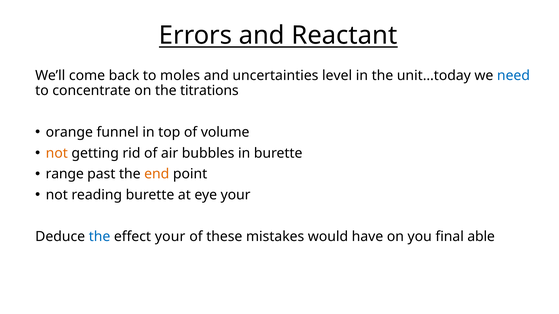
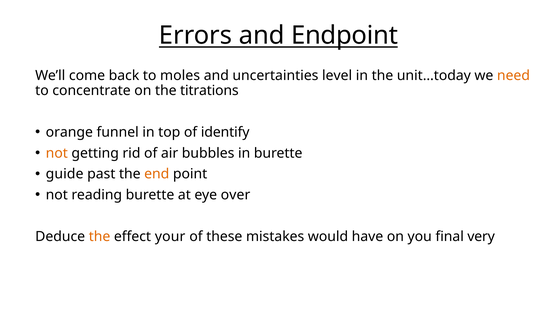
Reactant: Reactant -> Endpoint (345, 35)
need colour: blue -> orange (513, 76)
volume: volume -> identify (225, 132)
range: range -> guide (65, 174)
eye your: your -> over (235, 195)
the colour: blue -> orange (100, 237)
able: able -> very (481, 237)
